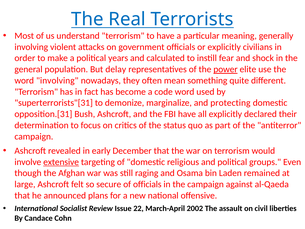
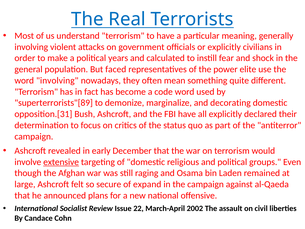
delay: delay -> faced (116, 69)
power underline: present -> none (226, 69)
superterrorists"[31: superterrorists"[31 -> superterrorists"[89 (54, 103)
protecting: protecting -> decorating (230, 103)
of officials: officials -> expand (147, 184)
